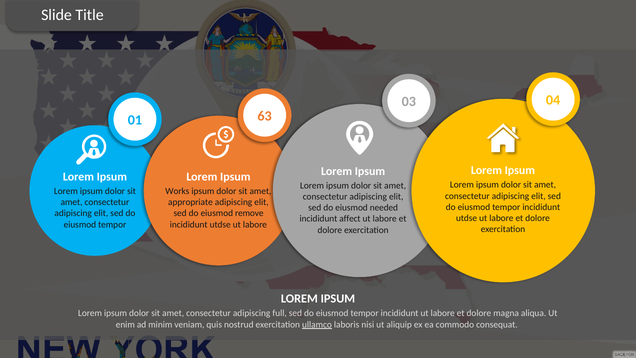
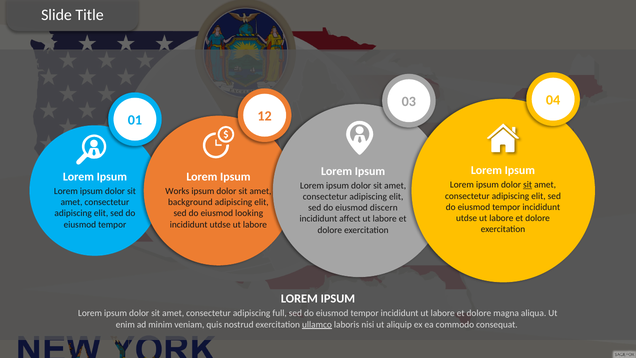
63: 63 -> 12 (265, 116)
sit underline: none -> present (528, 185)
appropriate: appropriate -> background (190, 202)
needed: needed -> discern (384, 208)
remove: remove -> looking (249, 213)
